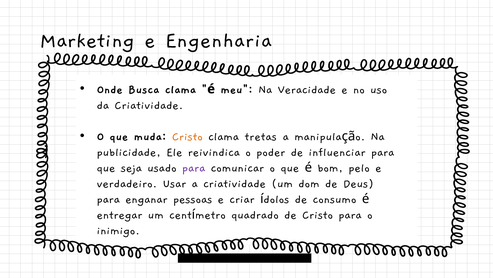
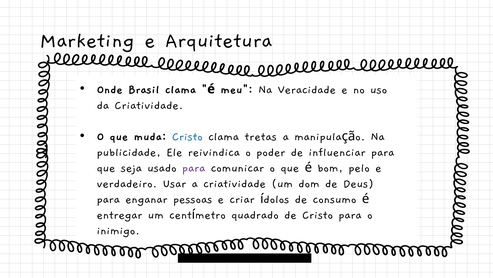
Engenharia: Engenharia -> Arquitetura (219, 39)
Busca: Busca -> Brasil (144, 89)
Cristo colour: orange -> blue (187, 136)
